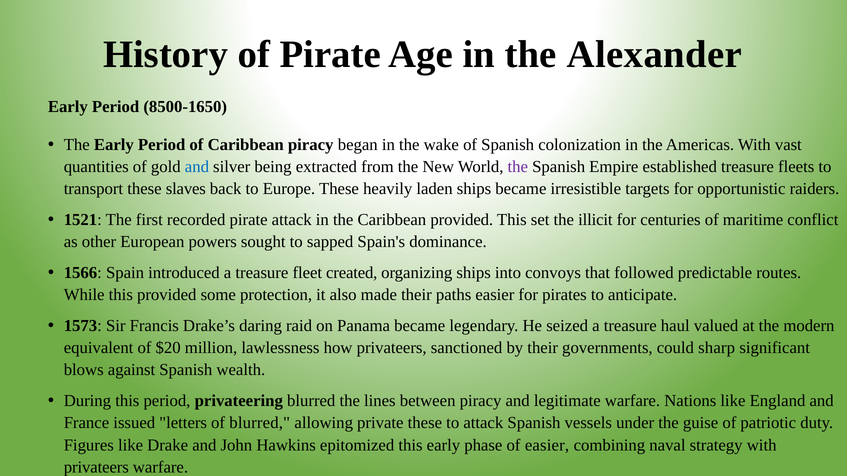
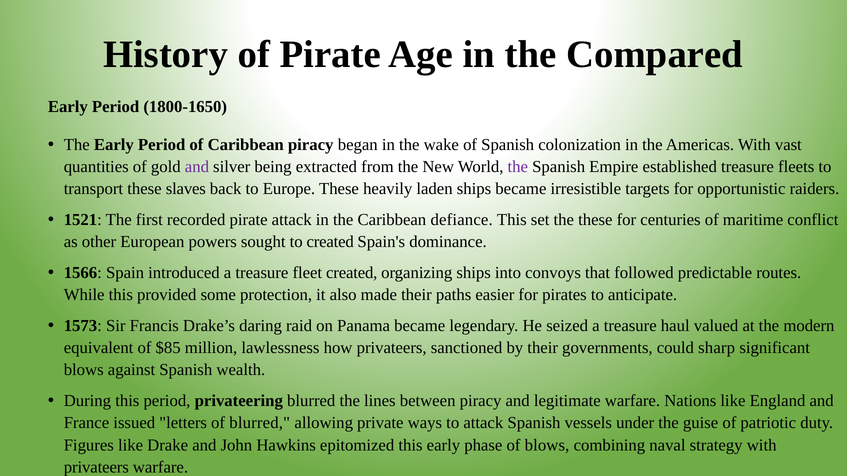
Alexander: Alexander -> Compared (655, 54)
8500-1650: 8500-1650 -> 1800-1650 (185, 107)
and colour: blue -> purple (197, 167)
Caribbean provided: provided -> defiance (462, 220)
the illicit: illicit -> these (595, 220)
to sapped: sapped -> created (330, 242)
$20: $20 -> $85 (168, 348)
private these: these -> ways (425, 423)
of easier: easier -> blows (547, 445)
